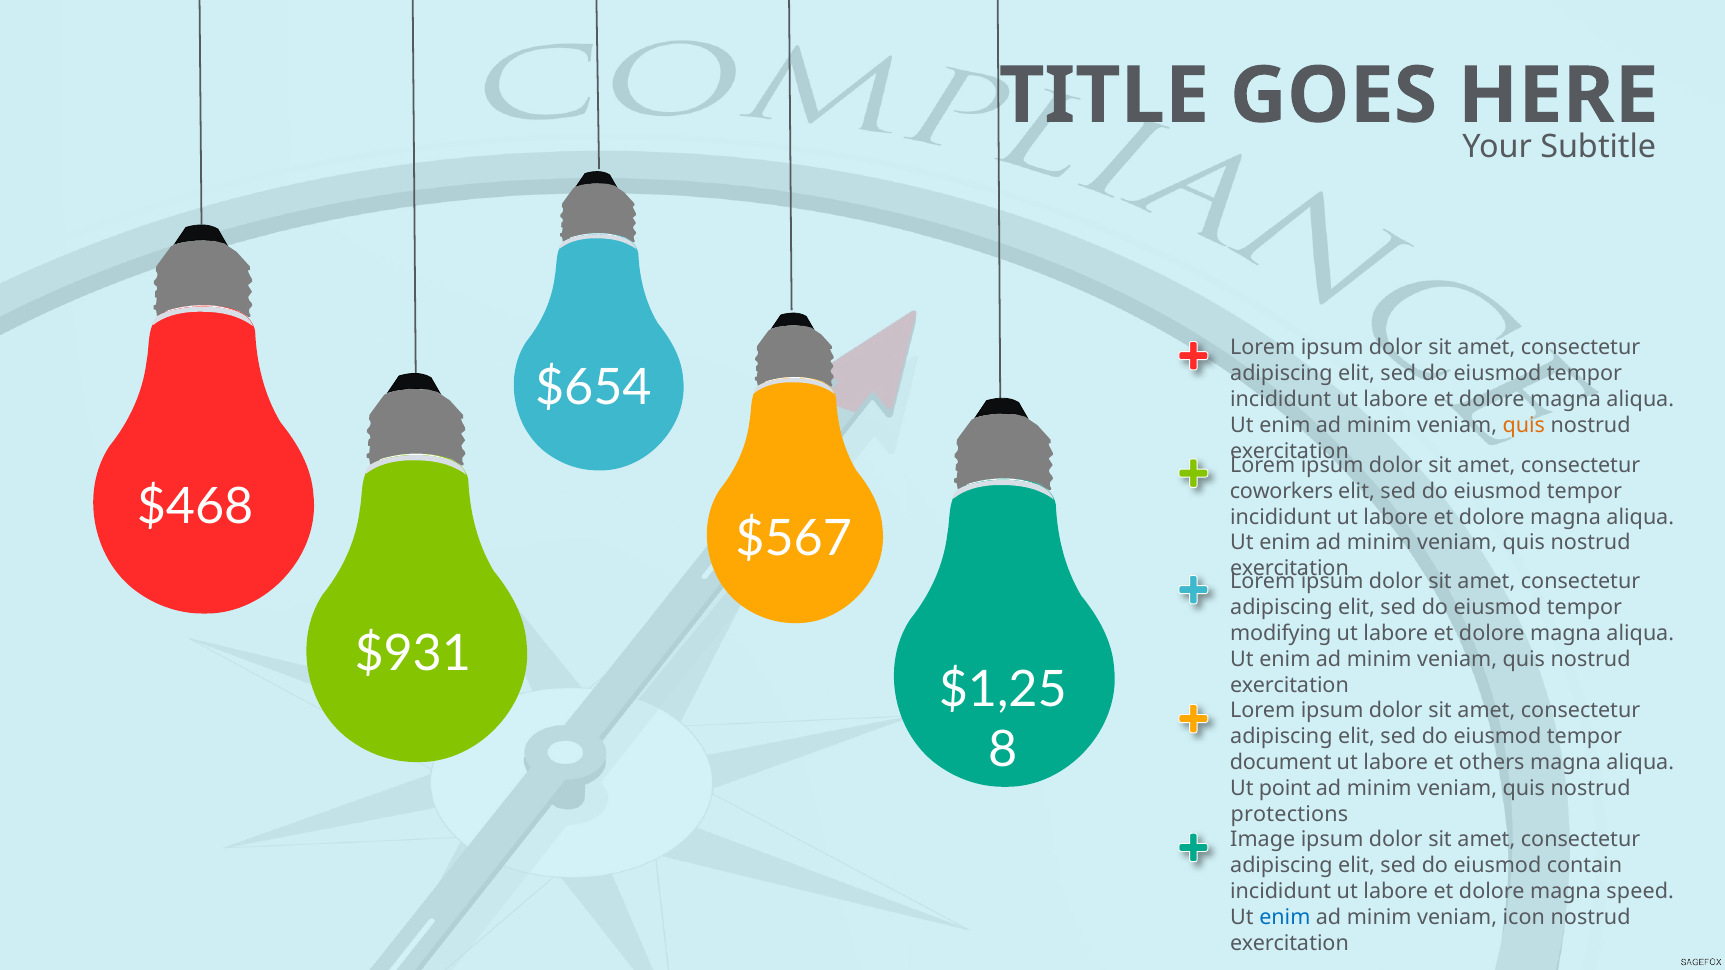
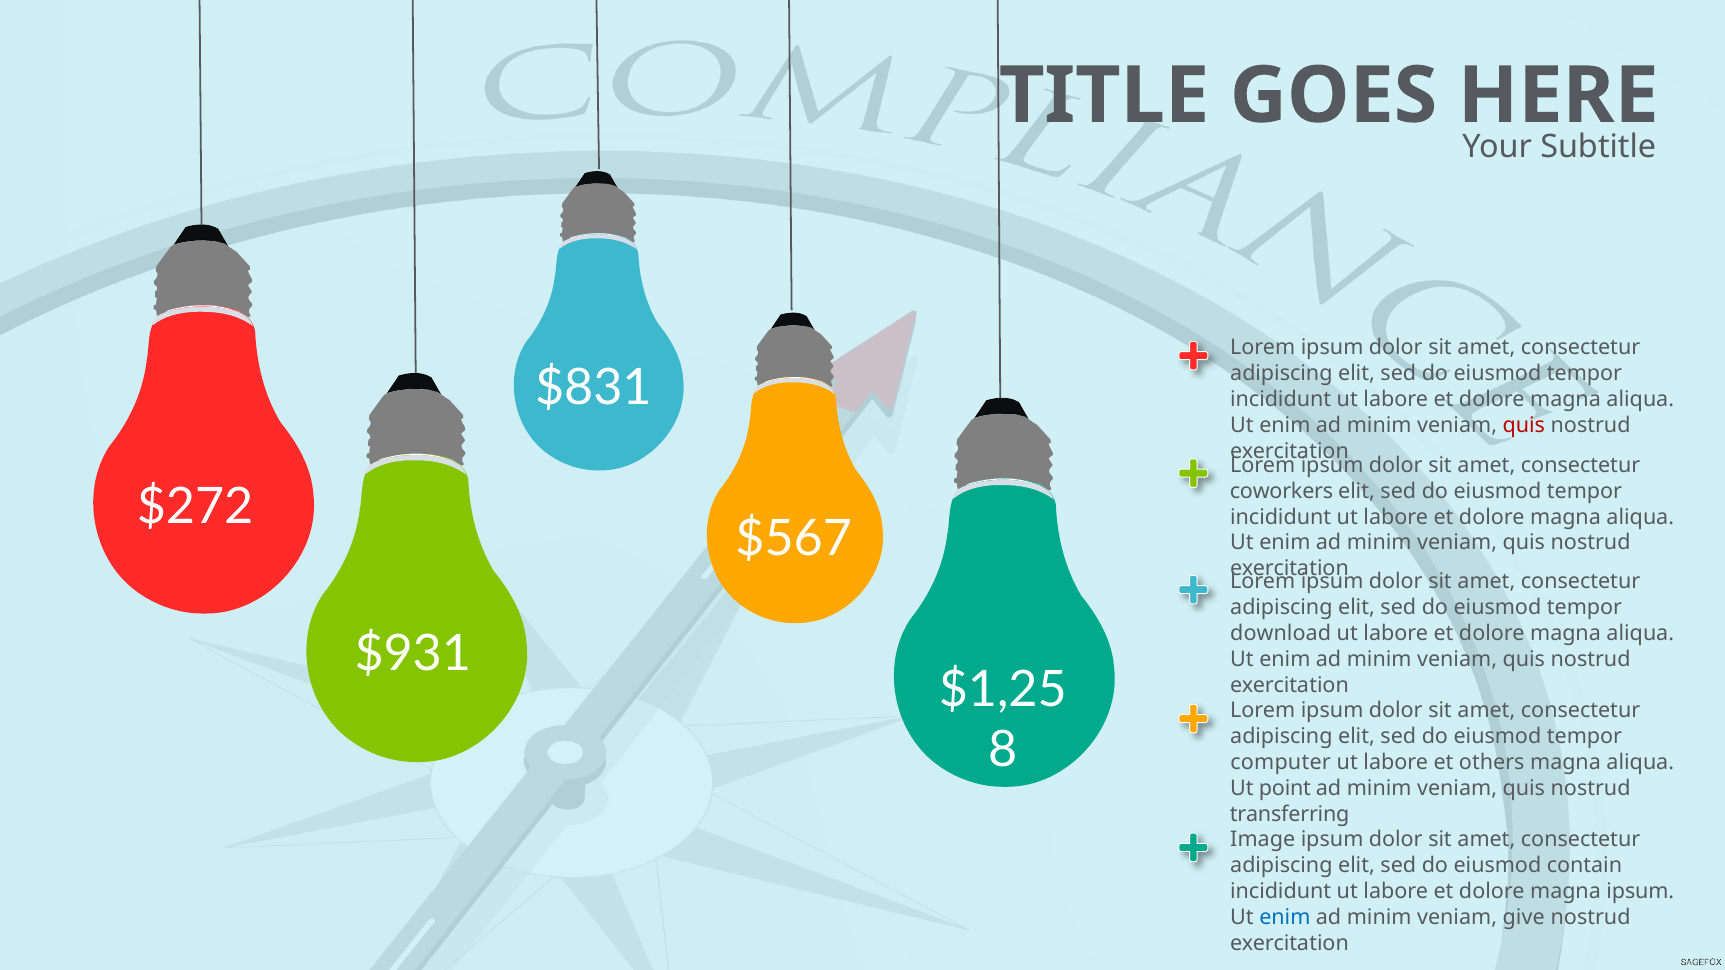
$654: $654 -> $831 (593, 388)
quis colour: orange -> red (1524, 425)
$468: $468 -> $272 (195, 507)
modifying: modifying -> download (1281, 634)
document: document -> computer (1281, 763)
protections: protections -> transferring (1290, 814)
magna speed: speed -> ipsum (1640, 892)
icon: icon -> give (1524, 917)
